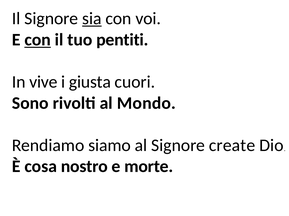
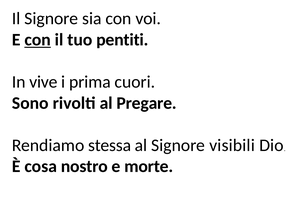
sia underline: present -> none (92, 19)
giusta: giusta -> prima (90, 82)
Mondo: Mondo -> Pregare (147, 103)
siamo: siamo -> stessa (110, 146)
create: create -> visibili (232, 146)
